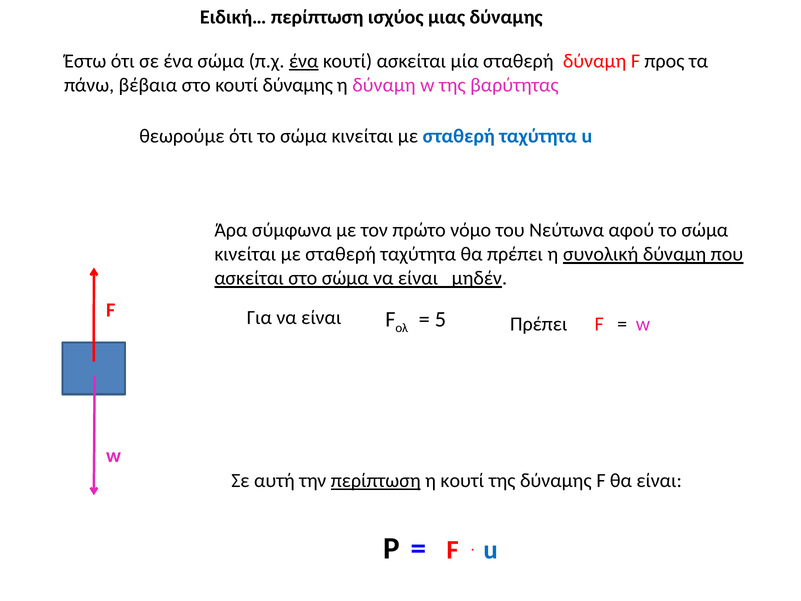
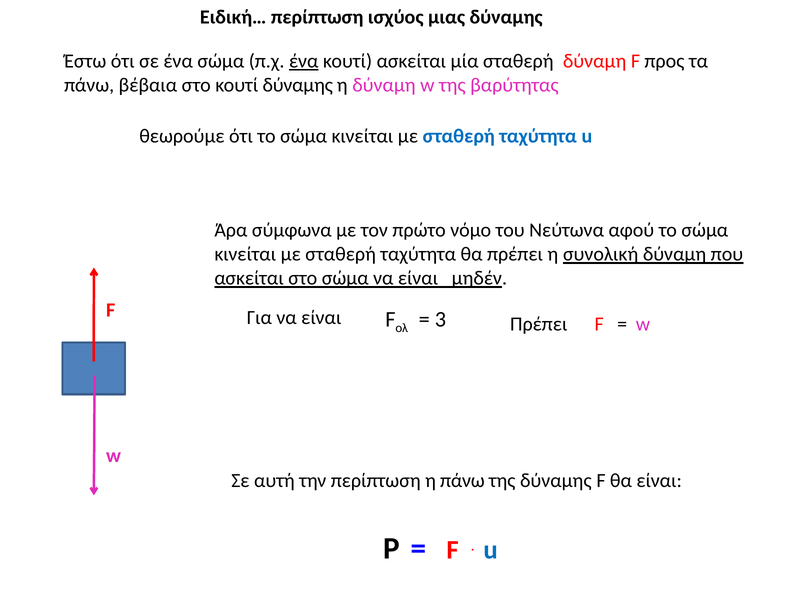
5: 5 -> 3 (440, 319)
περίπτωση underline: present -> none (376, 480)
η κουτί: κουτί -> πάνω (462, 480)
